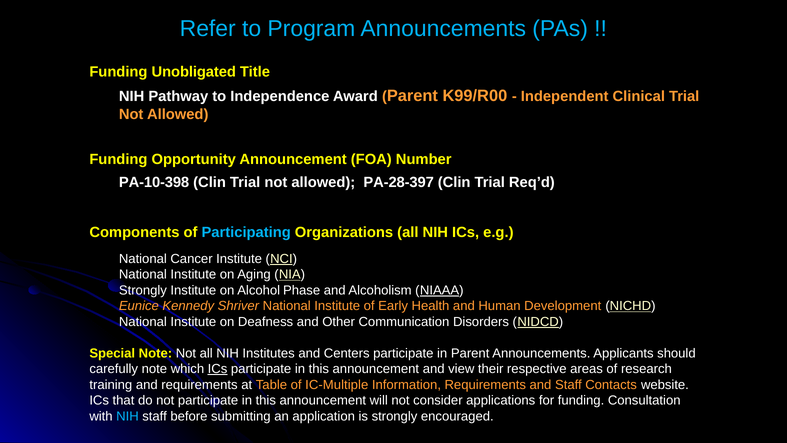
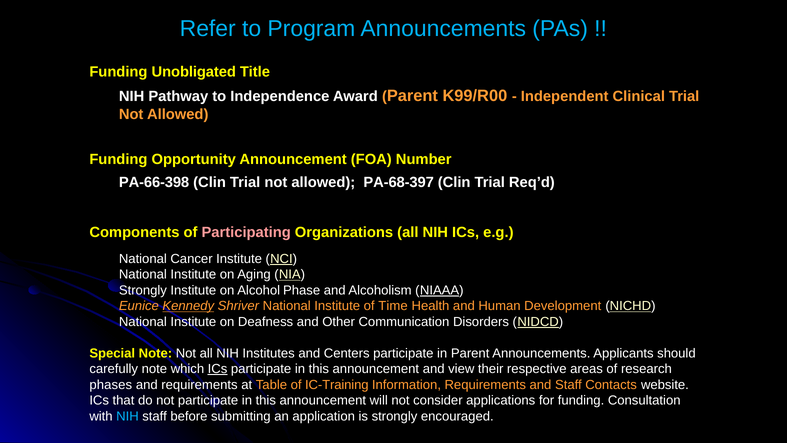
PA-10-398: PA-10-398 -> PA-66-398 (154, 182)
PA-28-397: PA-28-397 -> PA-68-397 (399, 182)
Participating colour: light blue -> pink (246, 232)
Kennedy underline: none -> present (188, 306)
Early: Early -> Time (393, 306)
training: training -> phases (111, 384)
IC-Multiple: IC-Multiple -> IC-Training (337, 384)
